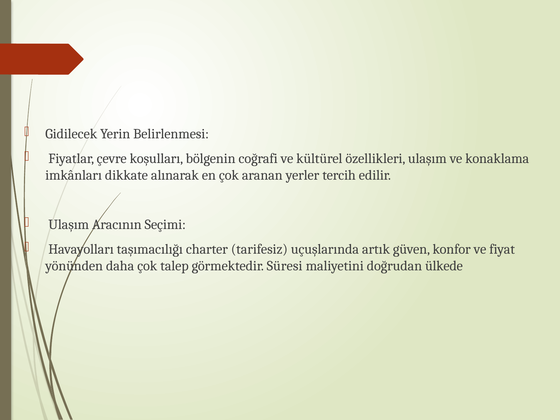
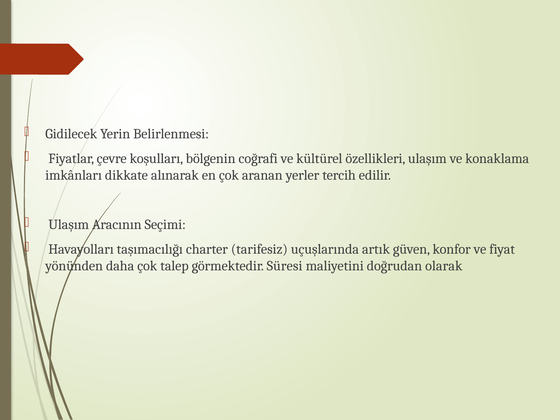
ülkede: ülkede -> olarak (444, 266)
